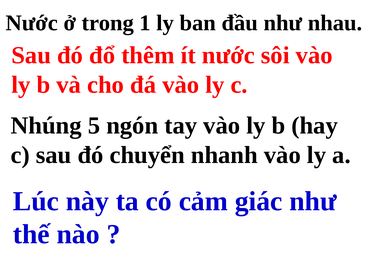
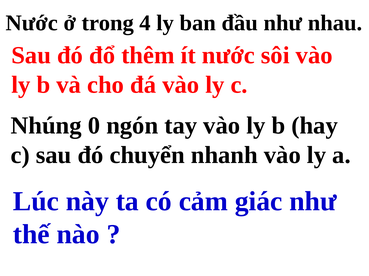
1: 1 -> 4 (145, 23)
5: 5 -> 0 (94, 126)
